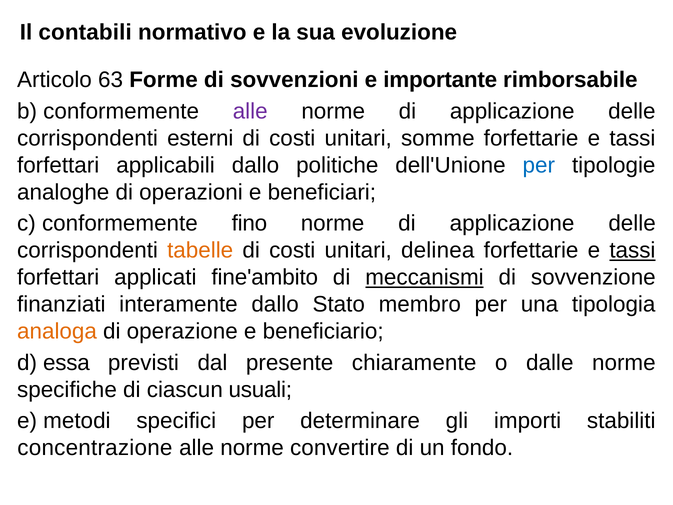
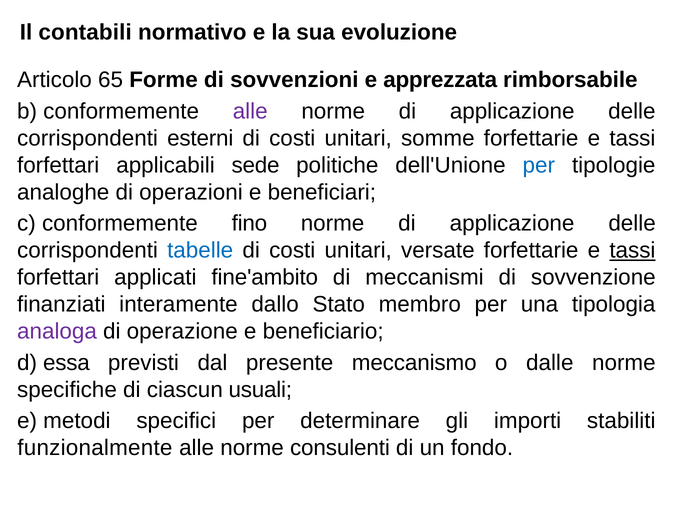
63: 63 -> 65 (111, 80)
importante: importante -> apprezzata (440, 80)
applicabili dallo: dallo -> sede (256, 165)
tabelle colour: orange -> blue (200, 250)
delinea: delinea -> versate (438, 250)
meccanismi underline: present -> none (424, 277)
analoga colour: orange -> purple (57, 331)
chiaramente: chiaramente -> meccanismo (414, 363)
concentrazione: concentrazione -> funzionalmente (95, 448)
convertire: convertire -> consulenti (340, 448)
